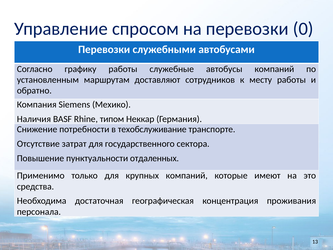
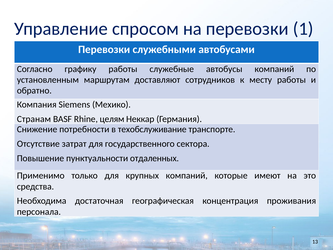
0: 0 -> 1 (303, 29)
Наличия: Наличия -> Странам (34, 119)
типом: типом -> целям (112, 119)
